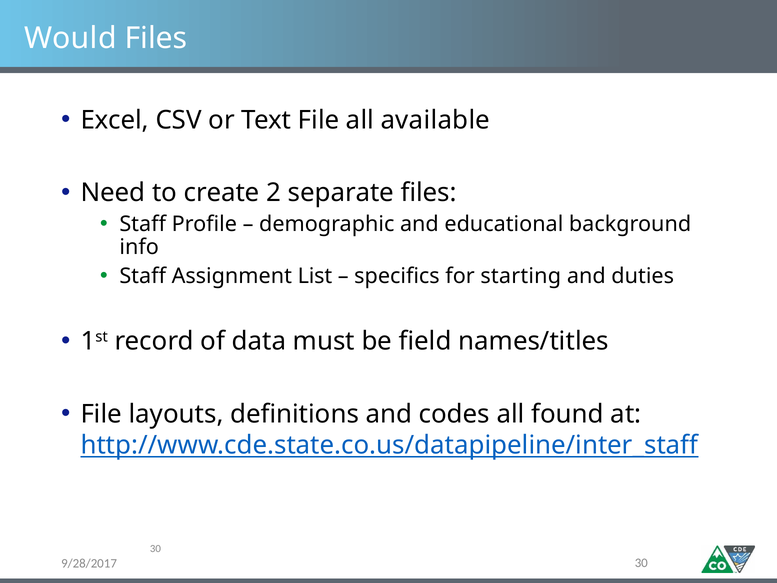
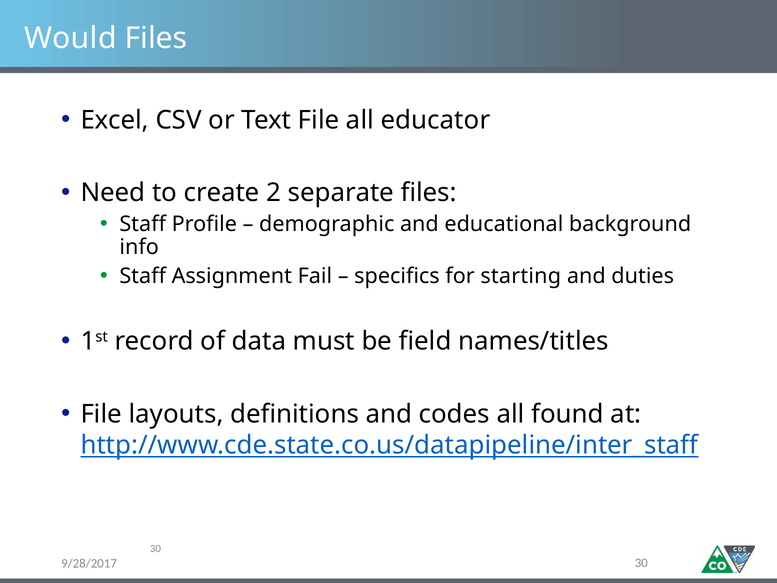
available: available -> educator (435, 120)
List: List -> Fail (315, 276)
